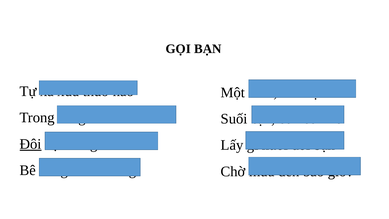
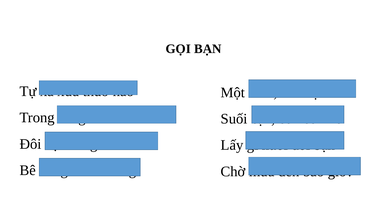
Đôi underline: present -> none (31, 144)
